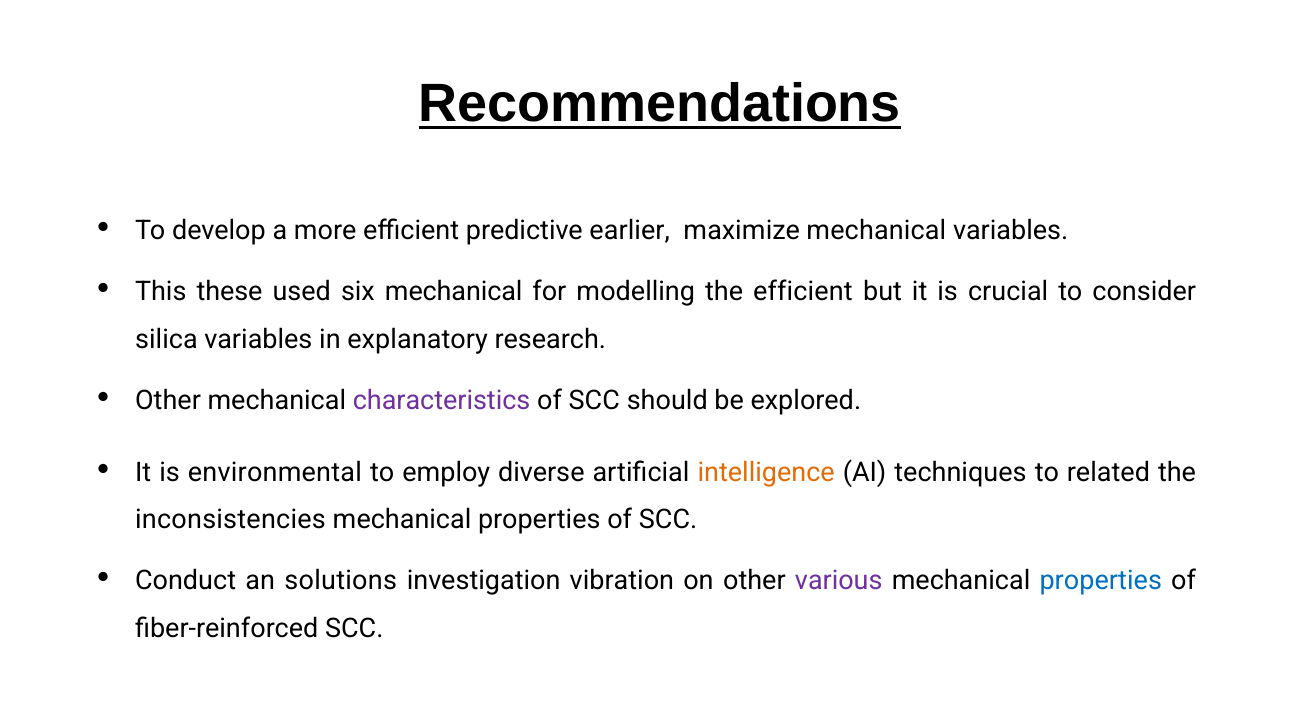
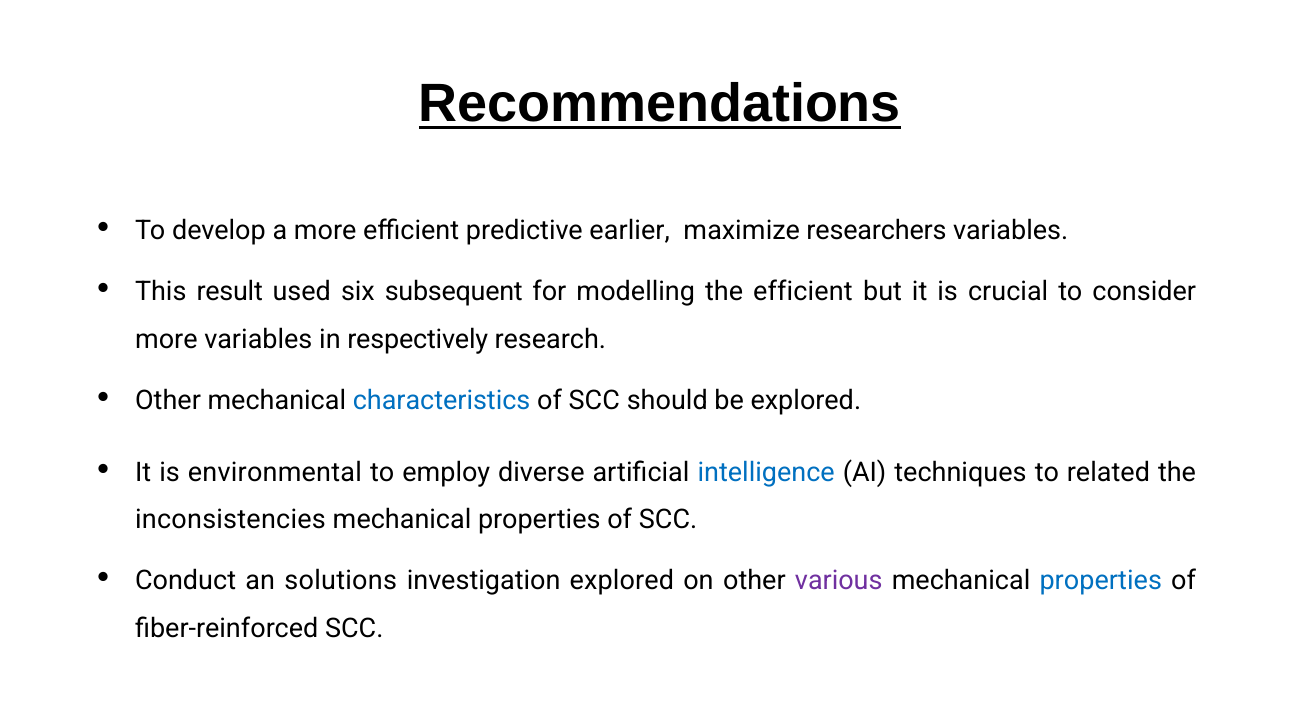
maximize mechanical: mechanical -> researchers (877, 231)
these: these -> result (230, 292)
six mechanical: mechanical -> subsequent (454, 292)
silica: silica -> more (166, 340)
explanatory: explanatory -> respectively (418, 340)
characteristics colour: purple -> blue (442, 401)
intelligence colour: orange -> blue (766, 473)
investigation vibration: vibration -> explored (622, 581)
